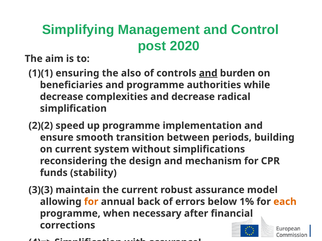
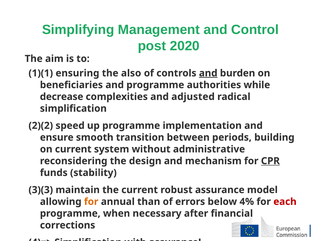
and decrease: decrease -> adjusted (193, 97)
simplifications: simplifications -> administrative (209, 149)
CPR underline: none -> present (270, 161)
back: back -> than (149, 202)
1%: 1% -> 4% (247, 202)
each colour: orange -> red (285, 202)
